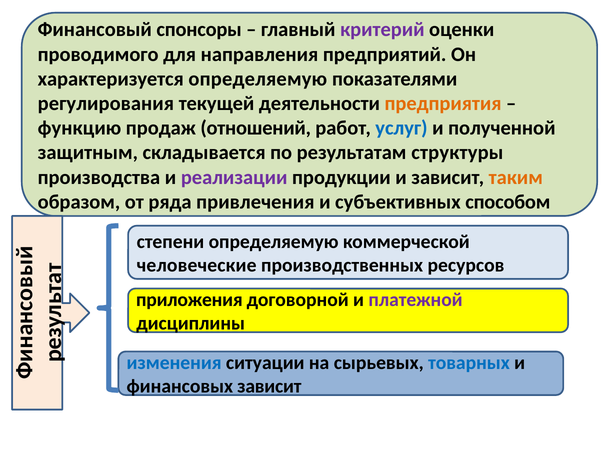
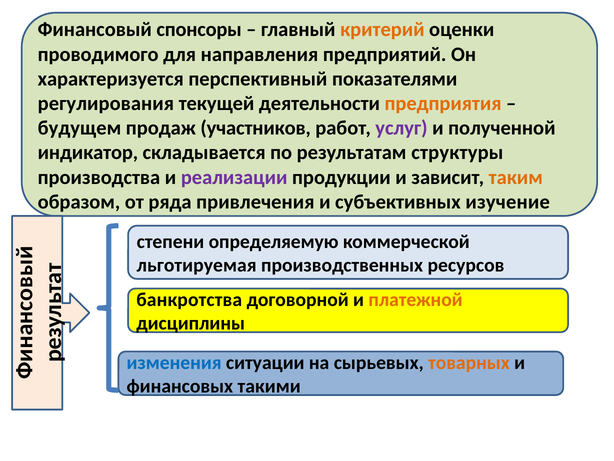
критерий colour: purple -> orange (382, 30)
характеризуется определяемую: определяемую -> перспективный (258, 79)
функцию: функцию -> будущем (79, 128)
отношений: отношений -> участников (256, 128)
услуг colour: blue -> purple (401, 128)
защитным: защитным -> индикатор (88, 152)
способом: способом -> изучение (508, 202)
человеческие: человеческие -> льготируемая (197, 265)
приложения: приложения -> банкротства (189, 300)
платежной colour: purple -> orange (416, 300)
товарных colour: blue -> orange (469, 362)
финансовых зависит: зависит -> такими (269, 386)
